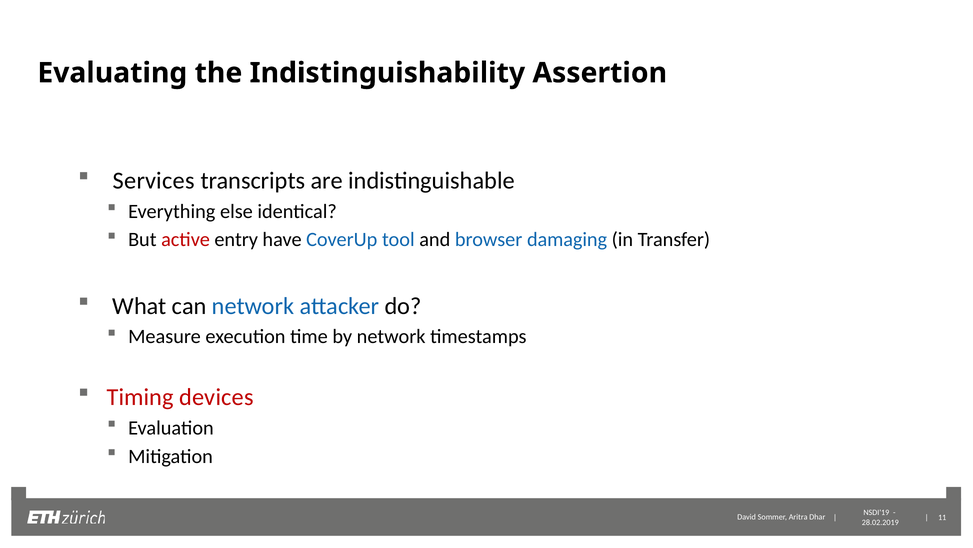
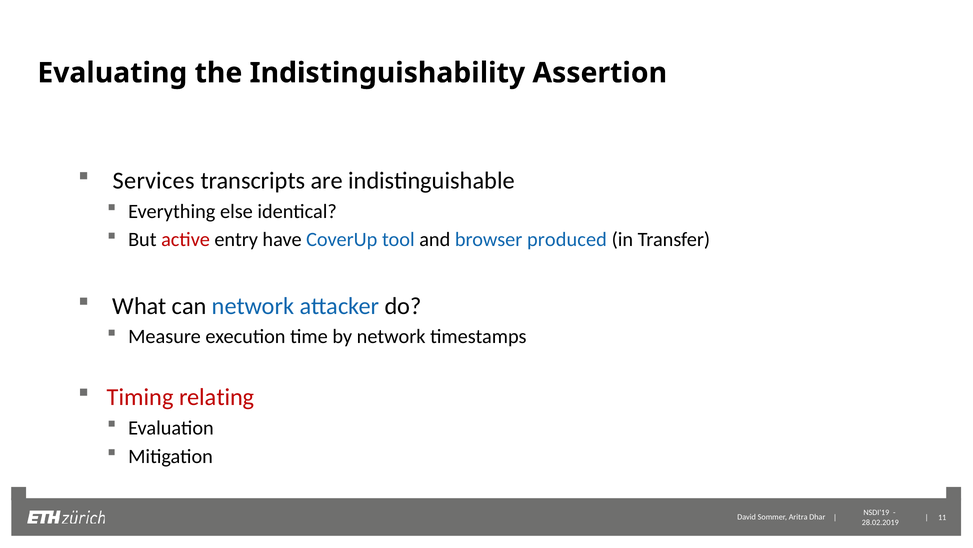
damaging: damaging -> produced (567, 240)
devices: devices -> relating (217, 397)
